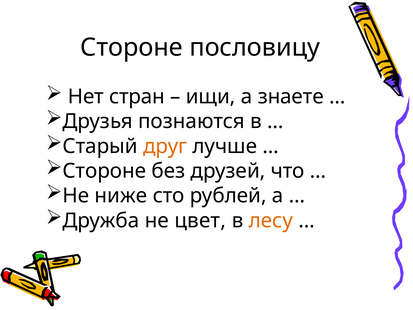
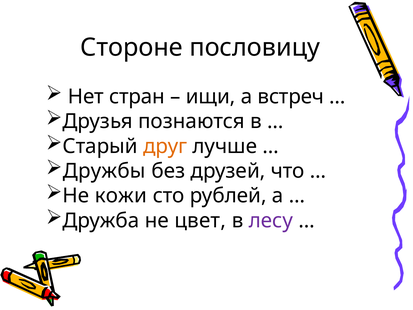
знаете: знаете -> встреч (291, 97)
Стороне: Стороне -> Дружбы (104, 171)
ниже: ниже -> кожи (121, 196)
лесу colour: orange -> purple (271, 220)
